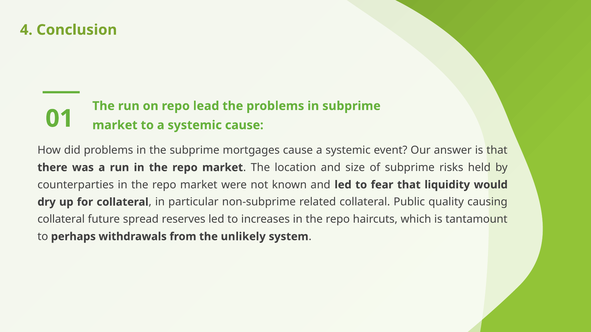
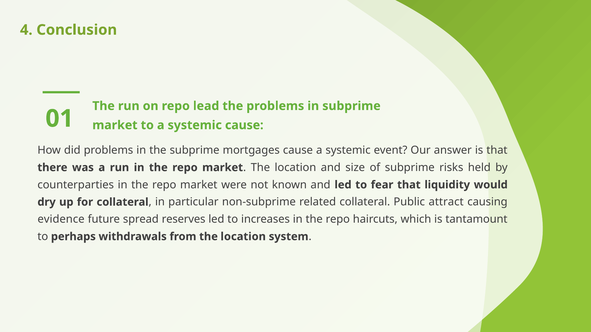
quality: quality -> attract (446, 202)
collateral: collateral -> evidence (61, 220)
from the unlikely: unlikely -> location (243, 237)
